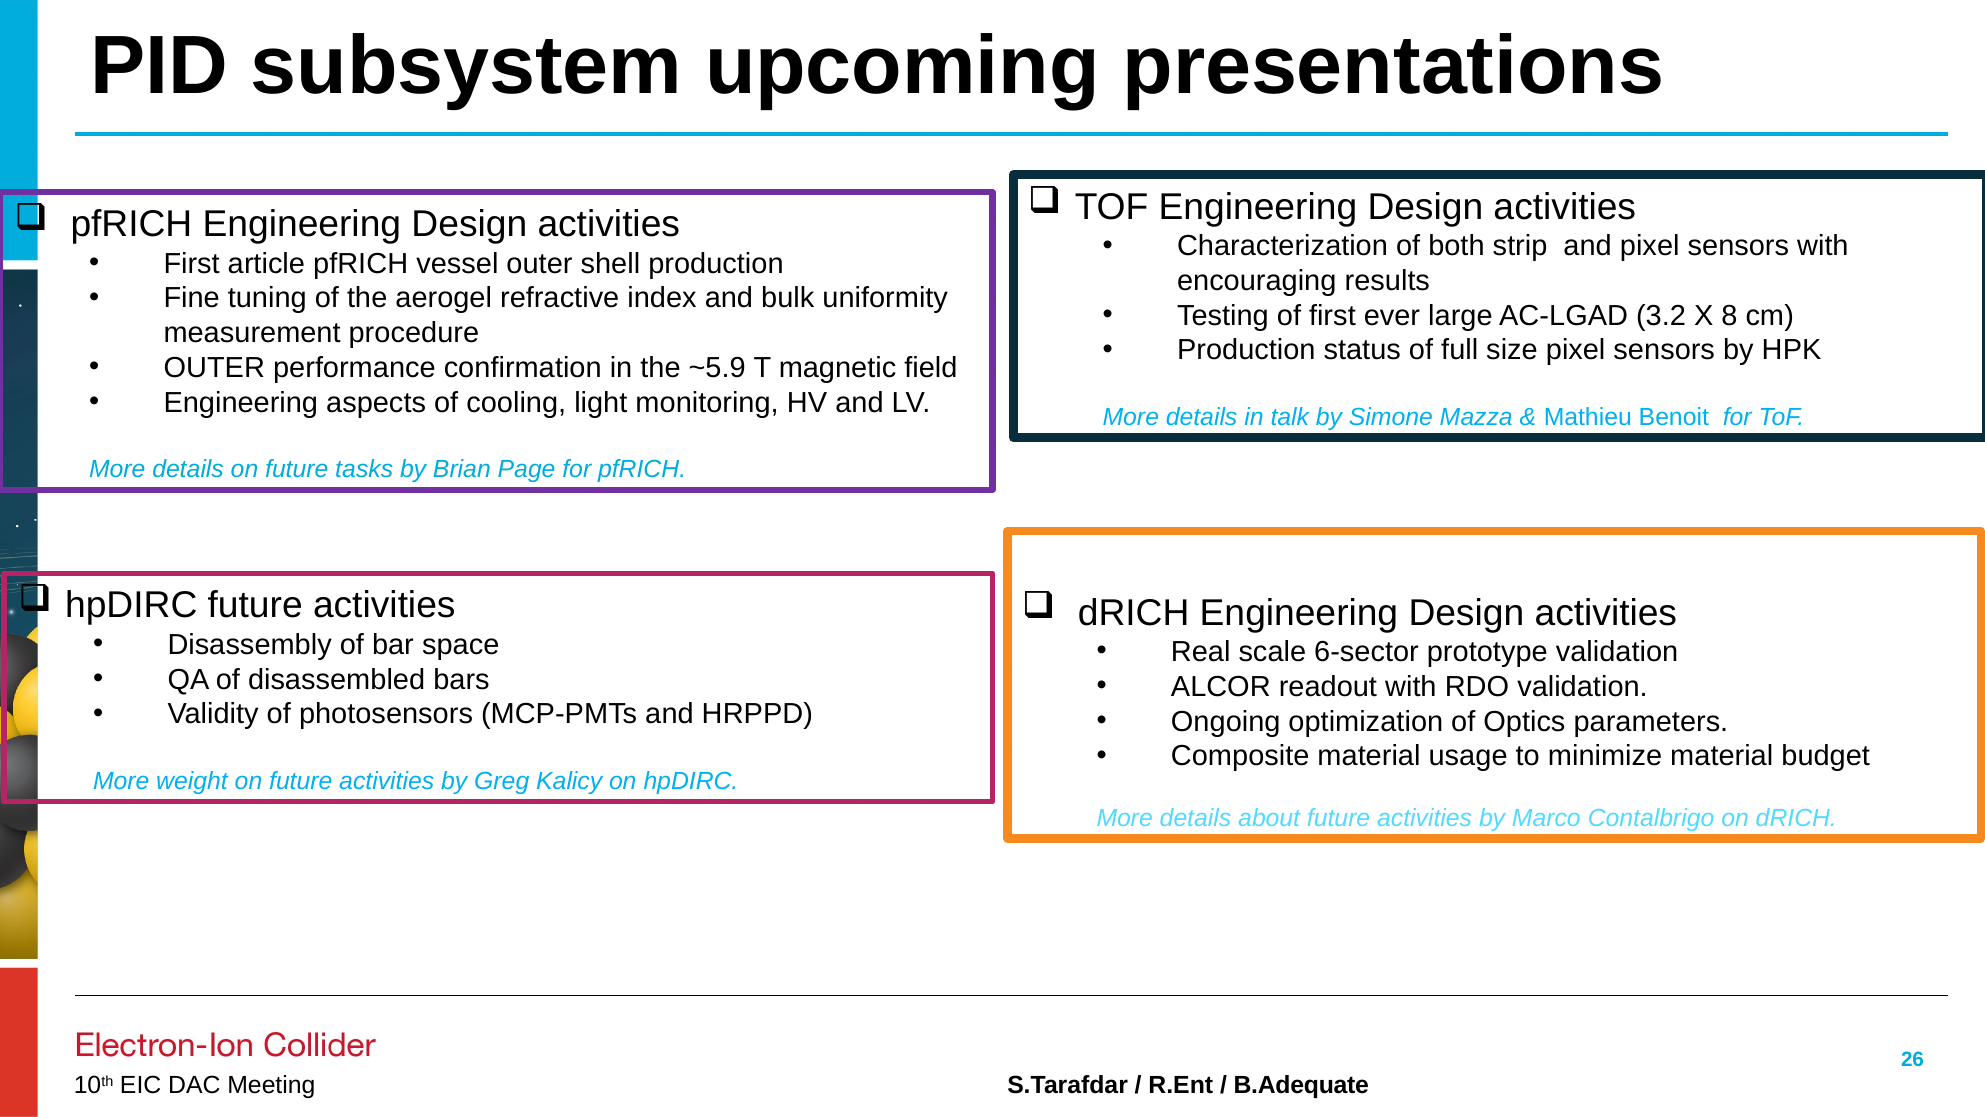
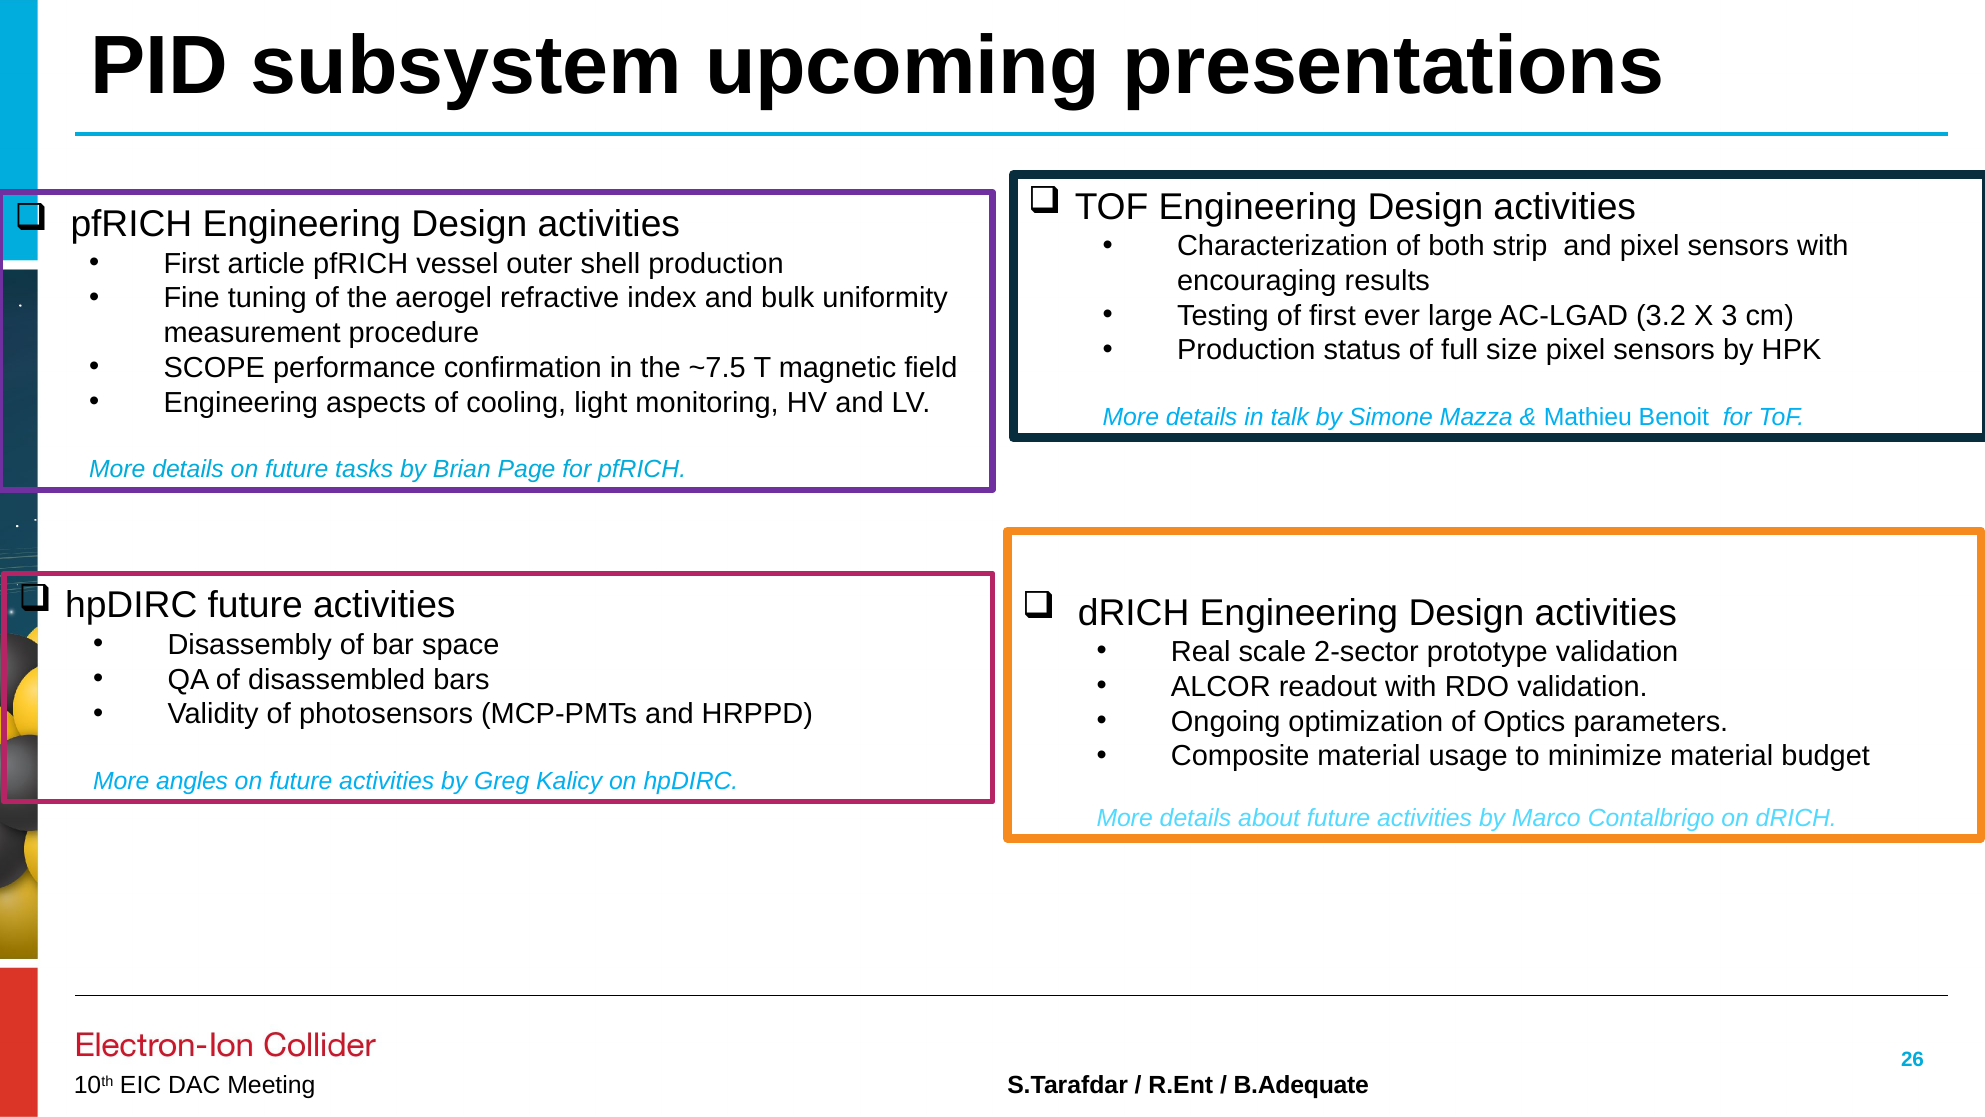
8: 8 -> 3 (1729, 316)
OUTER: OUTER -> SCOPE (214, 368)
~5.9: ~5.9 -> ~7.5 (717, 368)
6-sector: 6-sector -> 2-sector (1367, 652)
weight: weight -> angles (192, 781)
